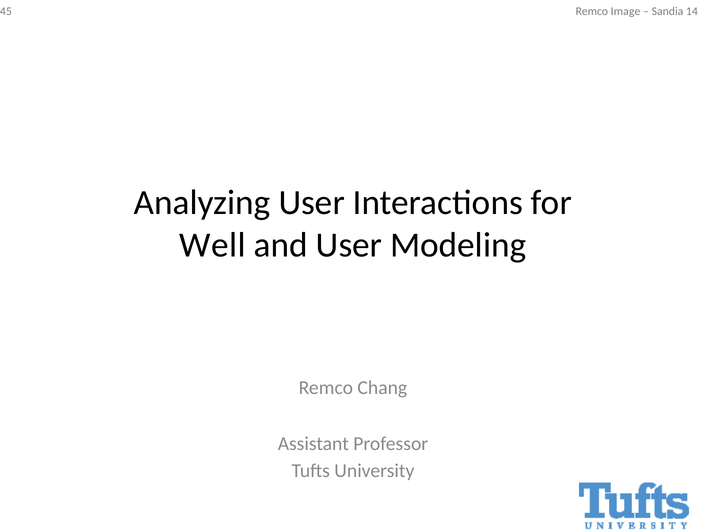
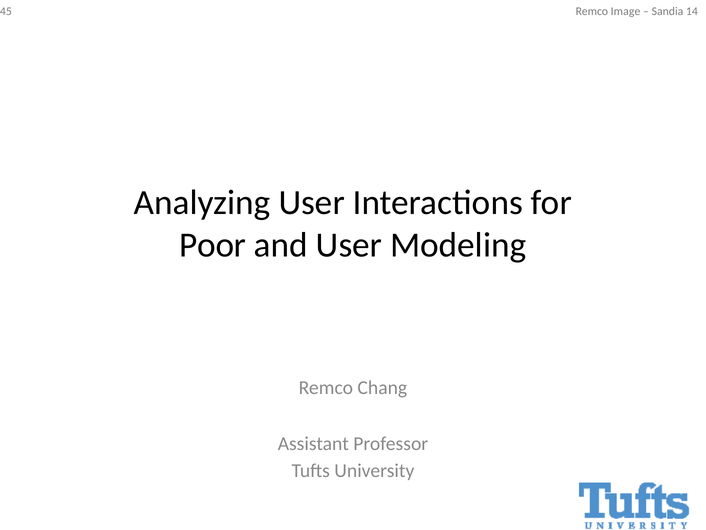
Well: Well -> Poor (213, 245)
